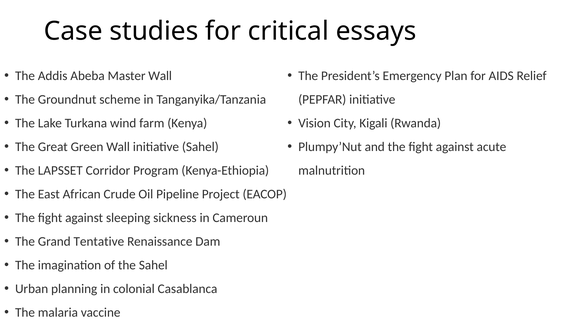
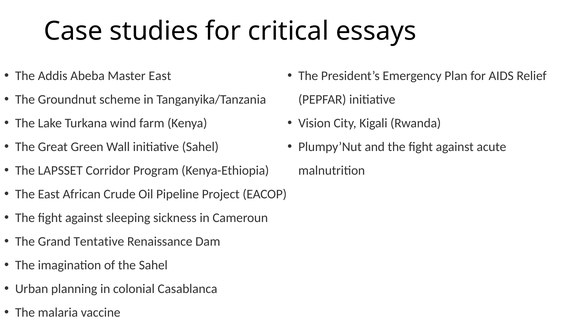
Master Wall: Wall -> East (160, 76)
